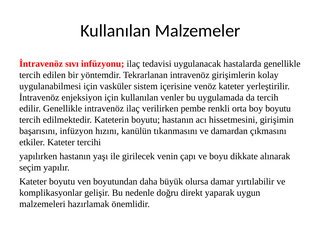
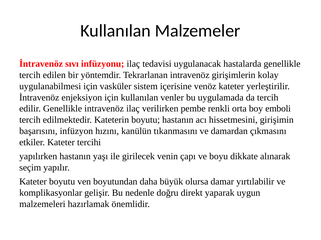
boy boyutu: boyutu -> emboli (278, 109)
